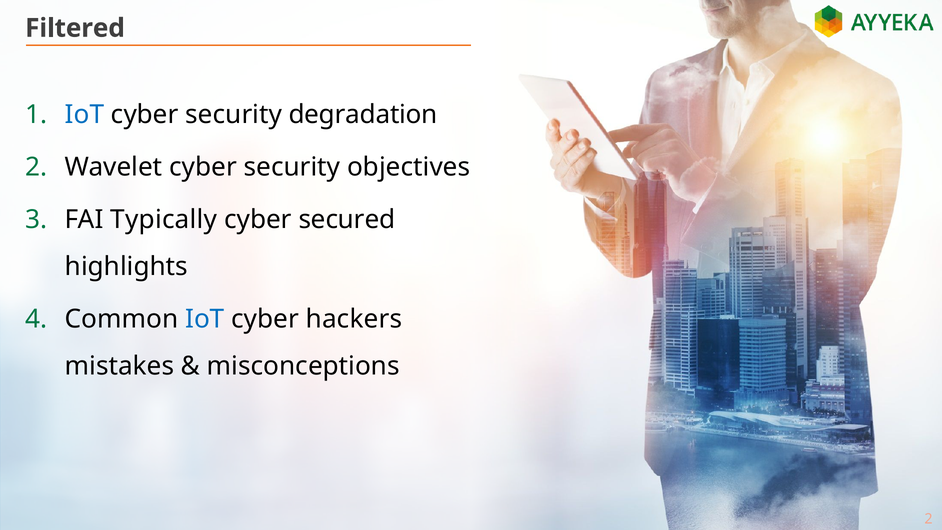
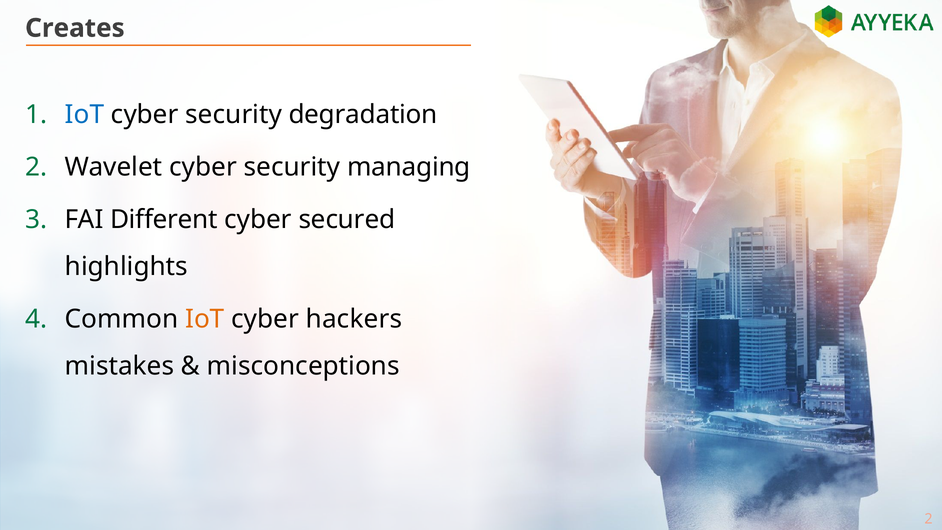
Filtered: Filtered -> Creates (75, 28)
objectives: objectives -> managing (409, 167)
Typically: Typically -> Different (164, 219)
IoT colour: blue -> orange (205, 319)
